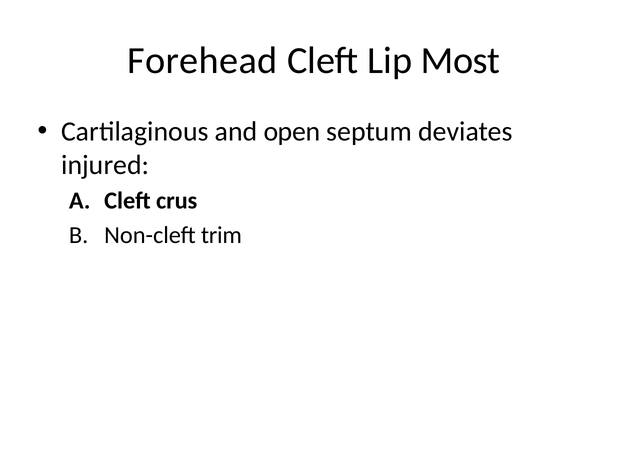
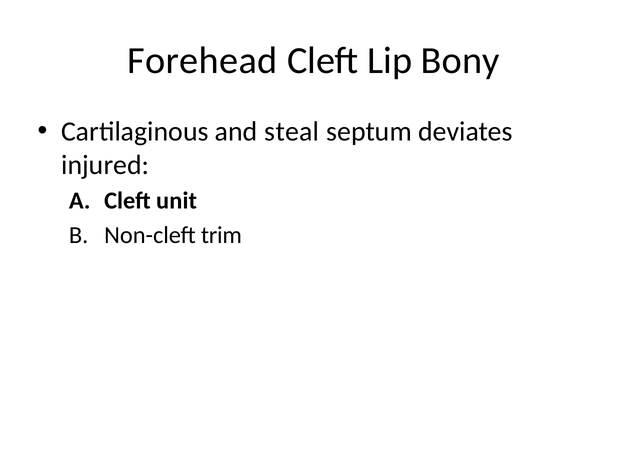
Most: Most -> Bony (460, 61)
open: open -> steal (292, 132)
crus: crus -> unit (177, 201)
